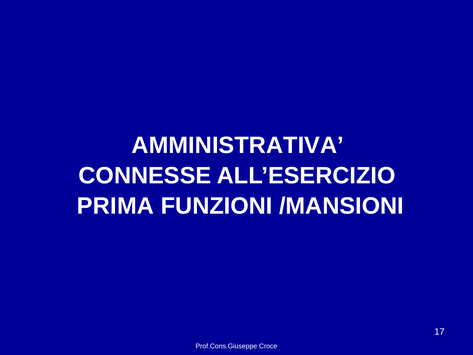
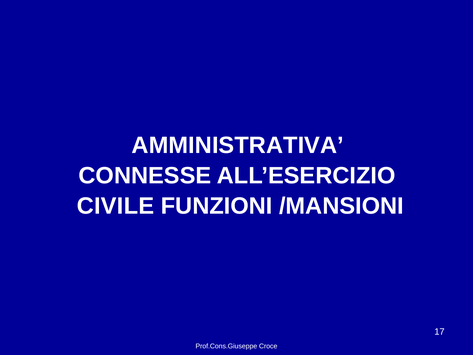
PRIMA: PRIMA -> CIVILE (116, 206)
